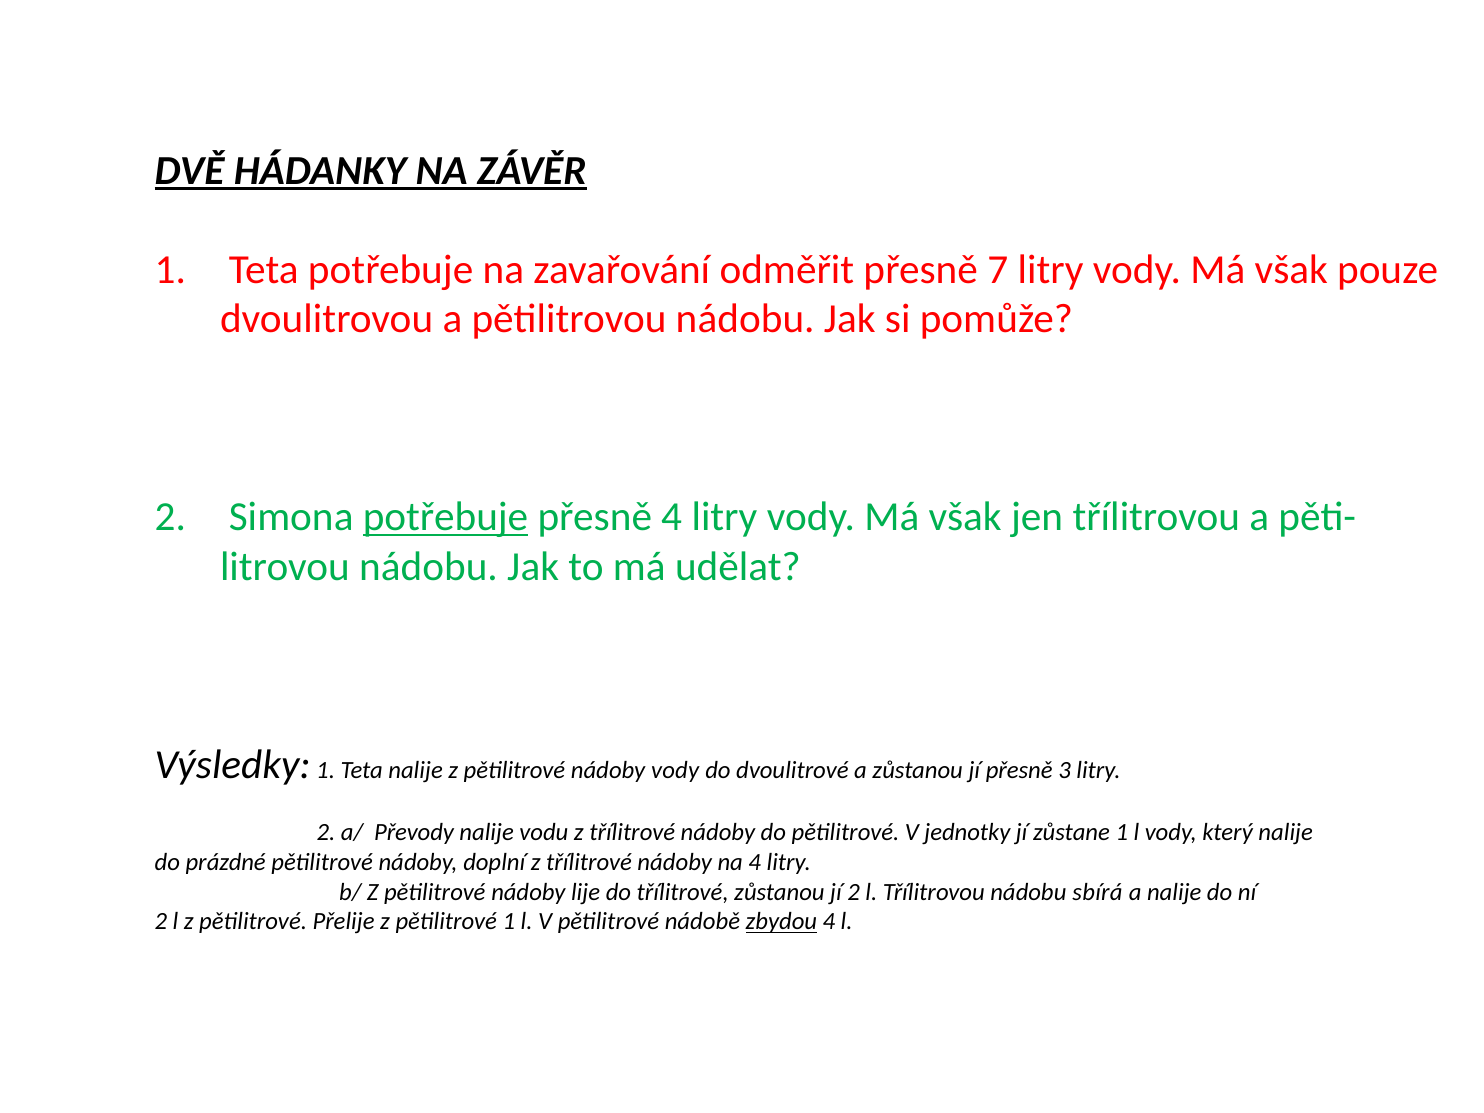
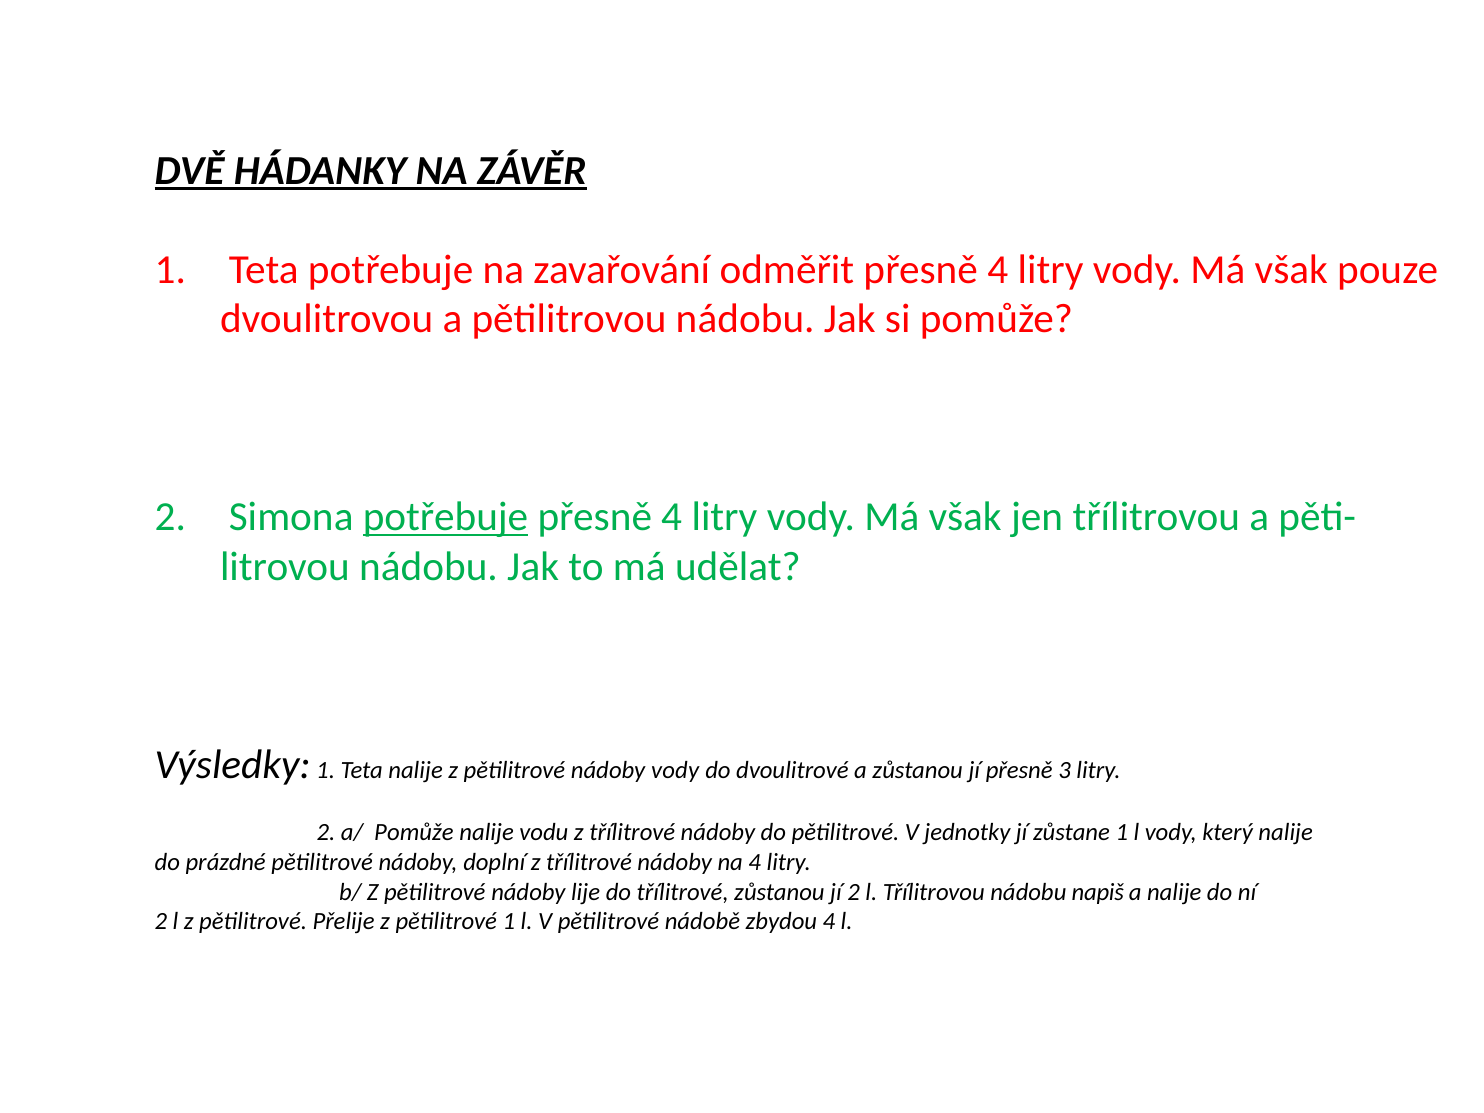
odměřit přesně 7: 7 -> 4 (998, 270)
a/ Převody: Převody -> Pomůže (414, 833)
sbírá: sbírá -> napiš (1098, 892)
zbydou underline: present -> none (781, 922)
